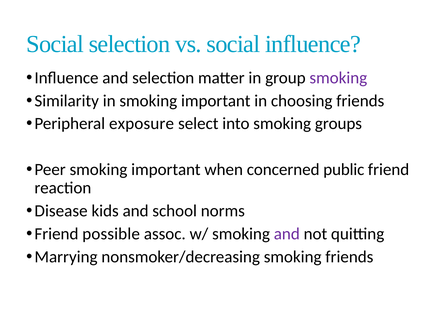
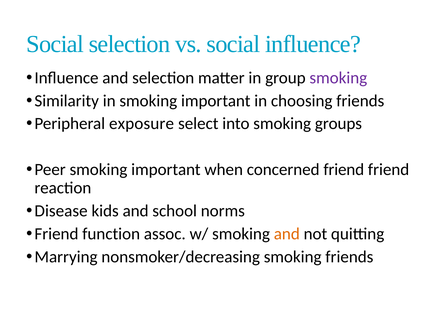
concerned public: public -> friend (344, 169)
possible: possible -> function (111, 234)
and colour: purple -> orange (287, 234)
